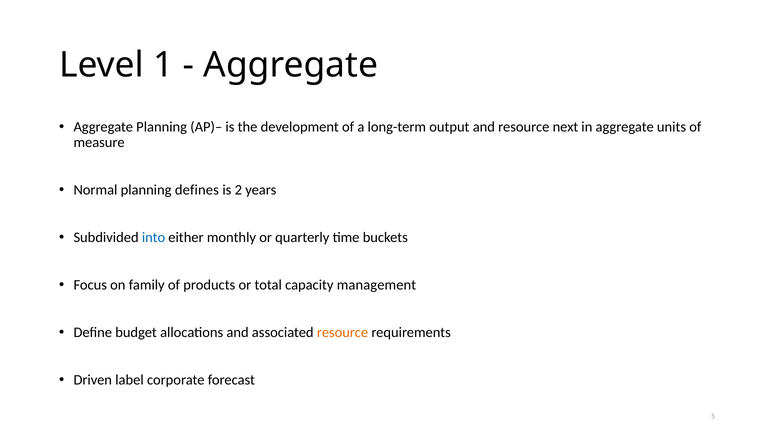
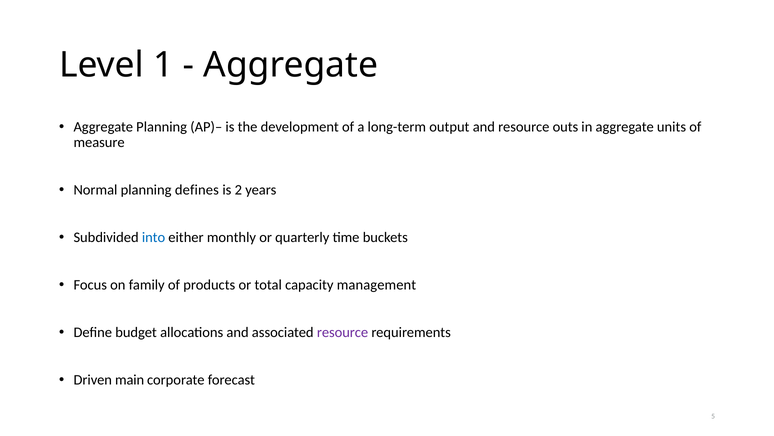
next: next -> outs (565, 127)
resource colour: orange -> purple (343, 332)
label: label -> main (130, 380)
